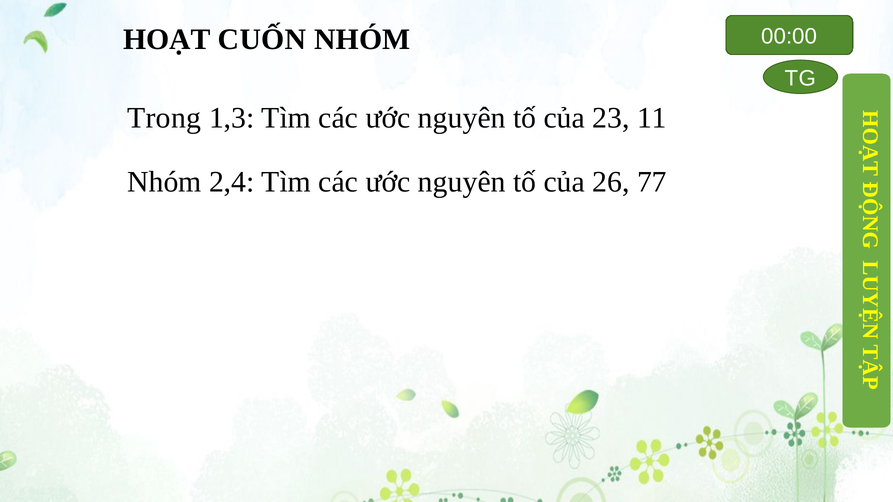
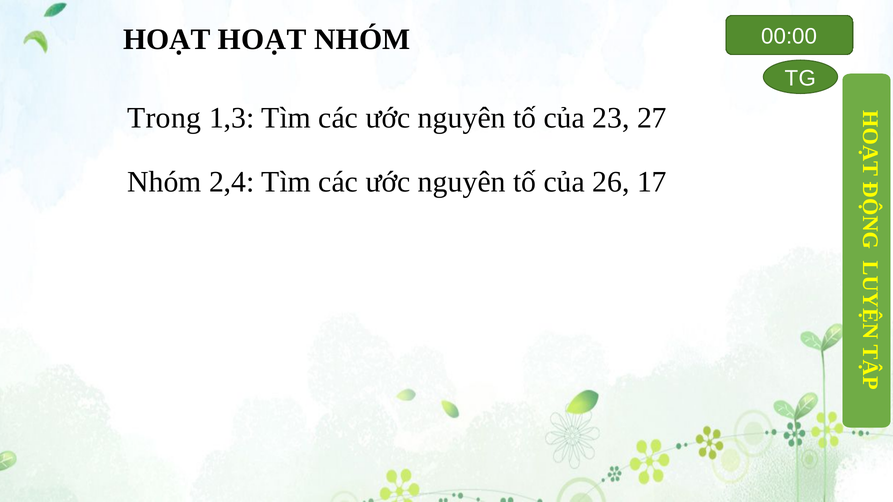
HOẠT CUỐN: CUỐN -> HOẠT (262, 39)
11: 11 -> 27 (652, 118)
77: 77 -> 17 (652, 182)
